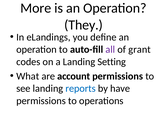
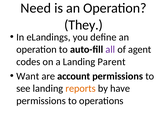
More: More -> Need (36, 8)
grant: grant -> agent (140, 49)
Setting: Setting -> Parent (112, 61)
What: What -> Want (28, 76)
reports colour: blue -> orange (81, 88)
